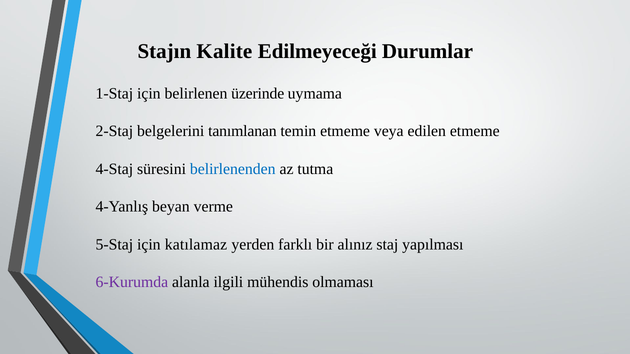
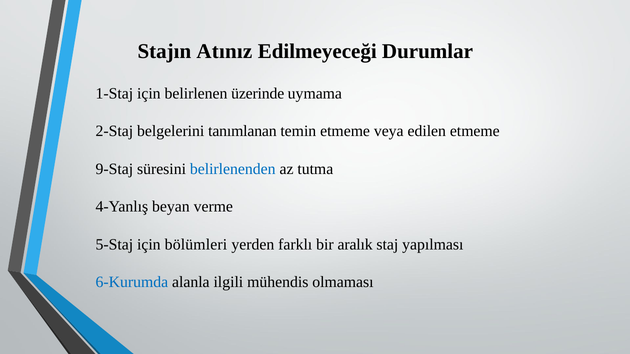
Kalite: Kalite -> Atınız (224, 51)
4-Staj: 4-Staj -> 9-Staj (114, 169)
katılamaz: katılamaz -> bölümleri (196, 245)
alınız: alınız -> aralık (355, 245)
6-Kurumda colour: purple -> blue (132, 282)
